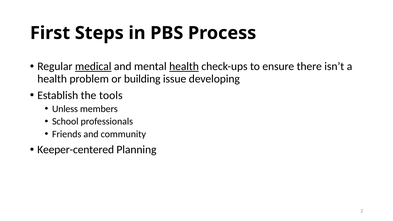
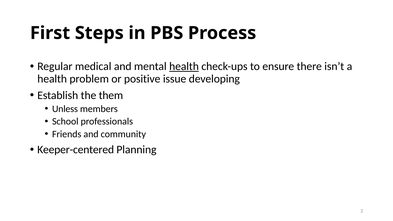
medical underline: present -> none (93, 66)
building: building -> positive (142, 79)
tools: tools -> them (111, 95)
